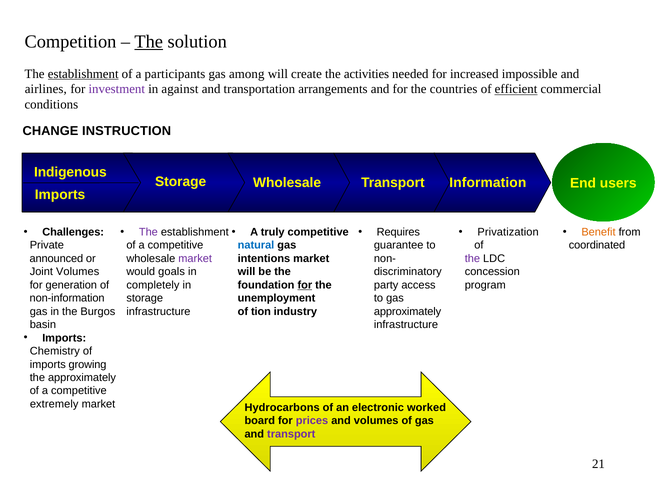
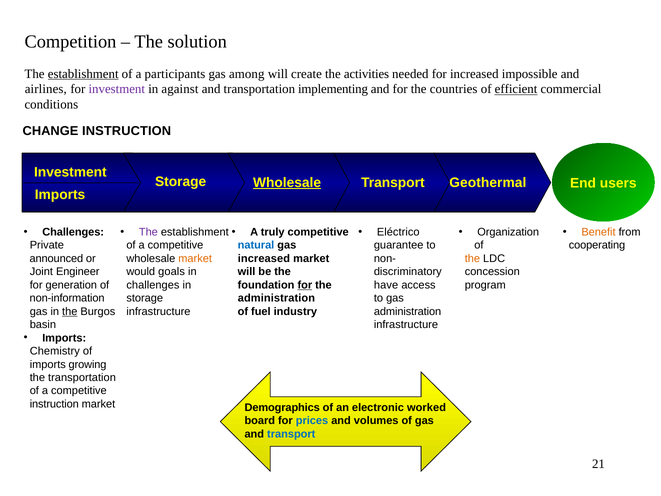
The underline: present -> none (149, 42)
arrangements: arrangements -> implementing (333, 89)
Indigenous: Indigenous -> Investment (70, 172)
Wholesale underline: none -> present (287, 183)
Information: Information -> Geothermal (488, 183)
Requires: Requires -> Eléctrico (398, 232)
Privatization: Privatization -> Organization (508, 232)
coordinated: coordinated -> cooperating (597, 245)
market colour: purple -> orange (195, 258)
intentions: intentions -> increased (264, 258)
the colour: purple -> orange (472, 258)
Joint Volumes: Volumes -> Engineer (78, 272)
completely: completely -> challenges (153, 285)
party: party -> have (386, 285)
unemployment: unemployment -> administration (276, 298)
the underline: none -> present (70, 311)
tion: tion -> fuel (261, 311)
approximately: approximately -> administration (408, 311)
the approximately: approximately -> transportation (82, 377)
extremely: extremely -> instruction (54, 404)
Hydrocarbons: Hydrocarbons -> Demographics (282, 407)
prices colour: purple -> blue (312, 421)
transport colour: purple -> blue (291, 434)
